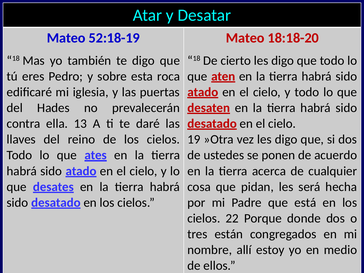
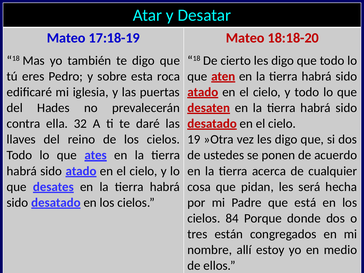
52:18-19: 52:18-19 -> 17:18-19 (114, 38)
13: 13 -> 32 (80, 124)
22: 22 -> 84 (232, 218)
